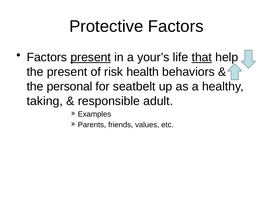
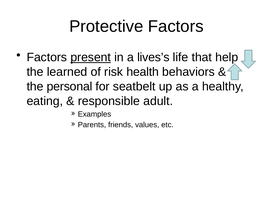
your’s: your’s -> lives’s (153, 57)
that underline: present -> none (202, 57)
the present: present -> learned (67, 72)
taking: taking -> eating (45, 101)
